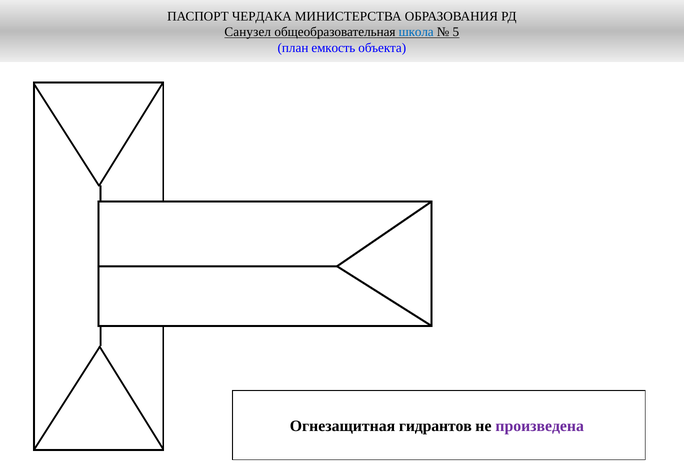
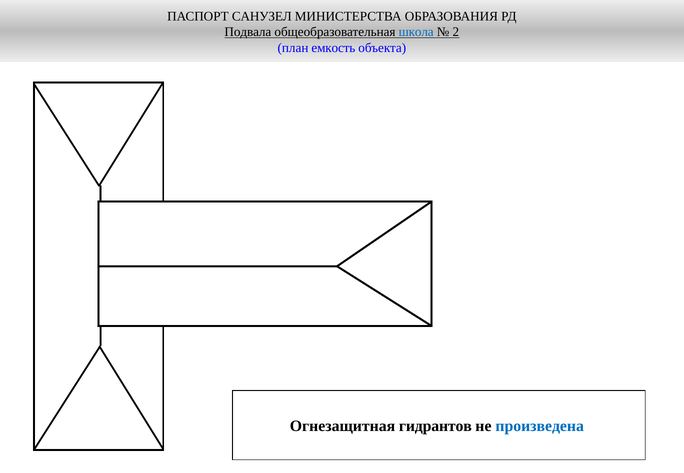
ЧЕРДАКА: ЧЕРДАКА -> САНУЗЕЛ (262, 16)
Санузел: Санузел -> Подвала (248, 32)
5: 5 -> 2 (456, 32)
произведена colour: purple -> blue (540, 427)
